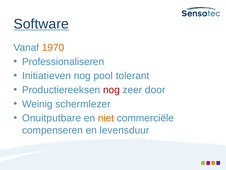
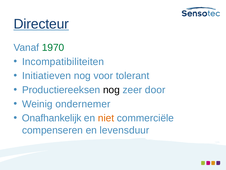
Software: Software -> Directeur (41, 24)
1970 colour: orange -> green (53, 47)
Professionaliseren: Professionaliseren -> Incompatibiliteiten (63, 61)
pool: pool -> voor (103, 76)
nog colour: red -> black (111, 90)
schermlezer: schermlezer -> ondernemer (83, 104)
Onuitputbare: Onuitputbare -> Onafhankelijk (52, 118)
